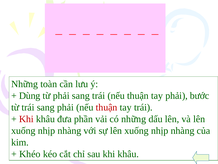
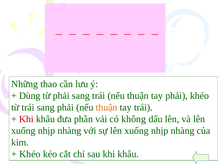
toàn: toàn -> thao (49, 84)
phải bước: bước -> khéo (199, 95)
thuận colour: red -> orange (107, 107)
có những: những -> không (134, 119)
